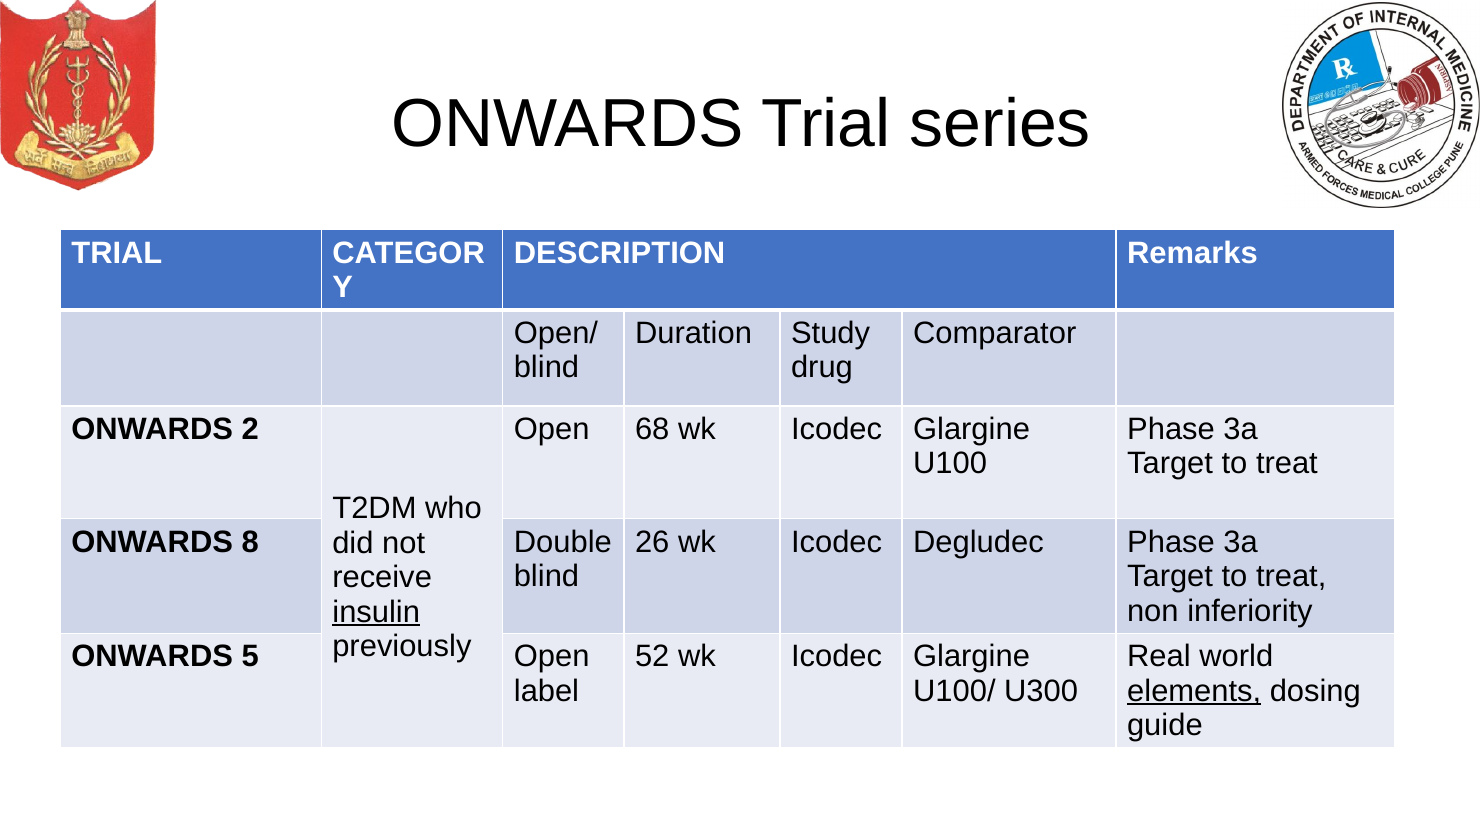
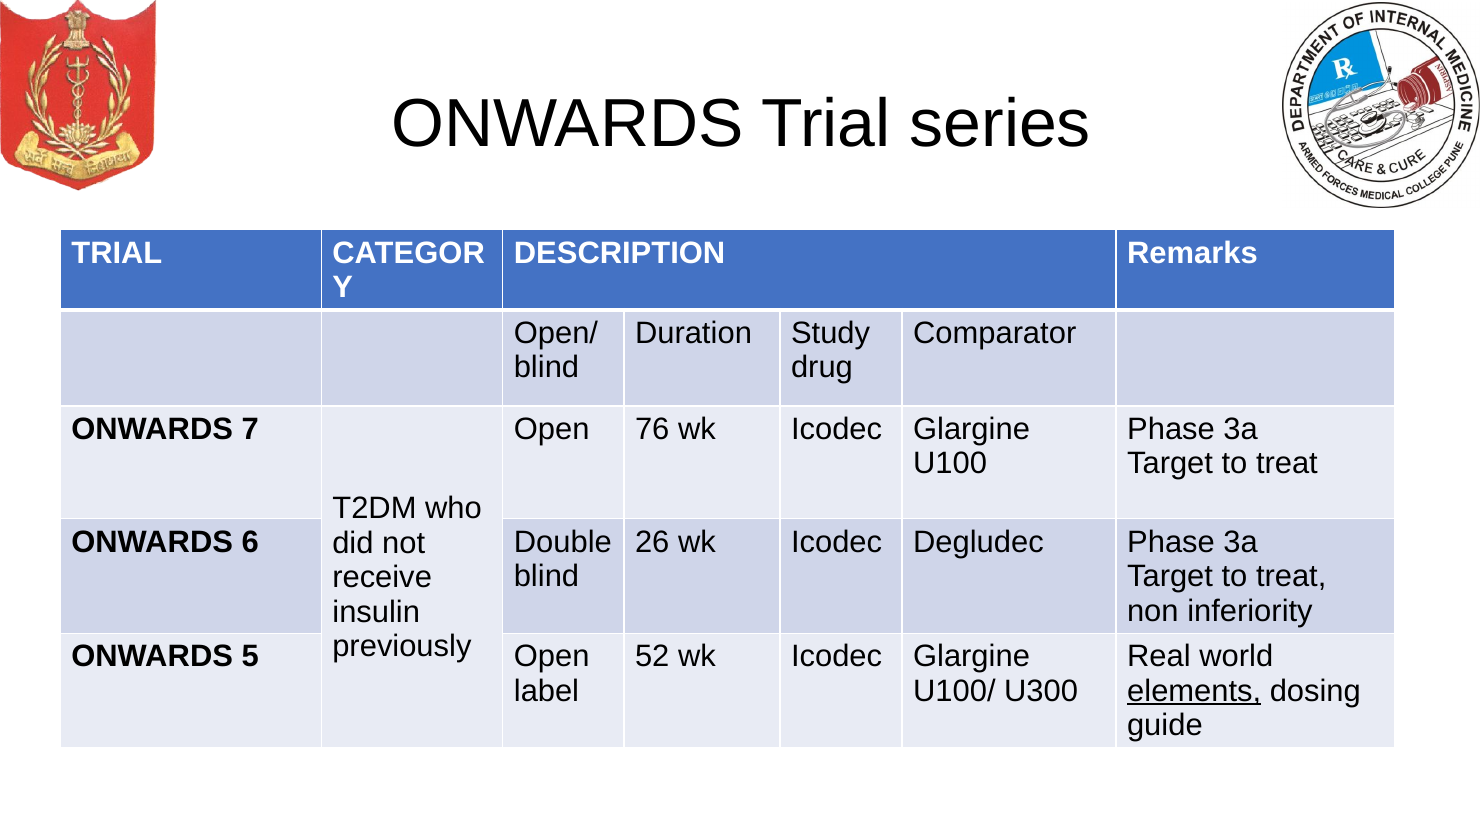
2: 2 -> 7 (250, 429)
68: 68 -> 76 (652, 429)
8: 8 -> 6 (250, 542)
insulin underline: present -> none (376, 612)
